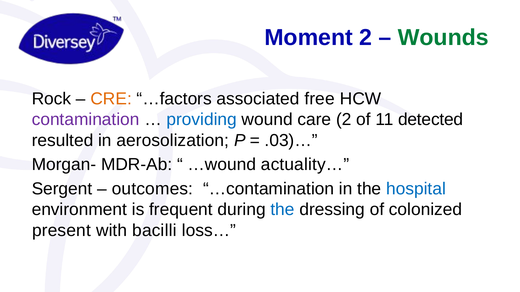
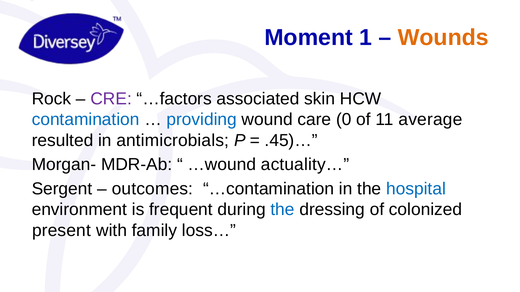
Moment 2: 2 -> 1 (366, 38)
Wounds colour: green -> orange (443, 38)
CRE colour: orange -> purple (111, 99)
free: free -> skin (320, 99)
contamination colour: purple -> blue (86, 120)
care 2: 2 -> 0 (344, 120)
detected: detected -> average (430, 120)
aerosolization: aerosolization -> antimicrobials (173, 141)
.03)…: .03)… -> .45)… (291, 141)
bacilli: bacilli -> family (154, 231)
